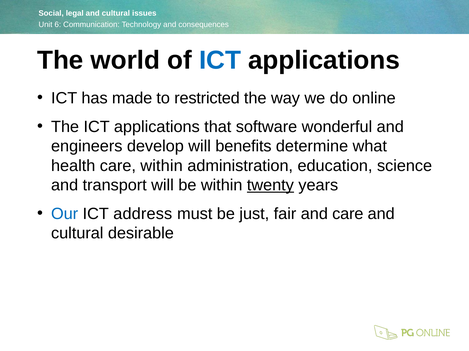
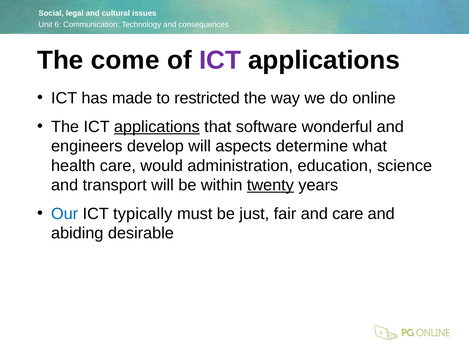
world: world -> come (125, 60)
ICT colour: blue -> purple (220, 60)
applications underline: none -> present (157, 127)
benefits: benefits -> aspects (243, 147)
care within: within -> would (162, 166)
address: address -> typically (143, 214)
cultural: cultural -> abiding (77, 234)
